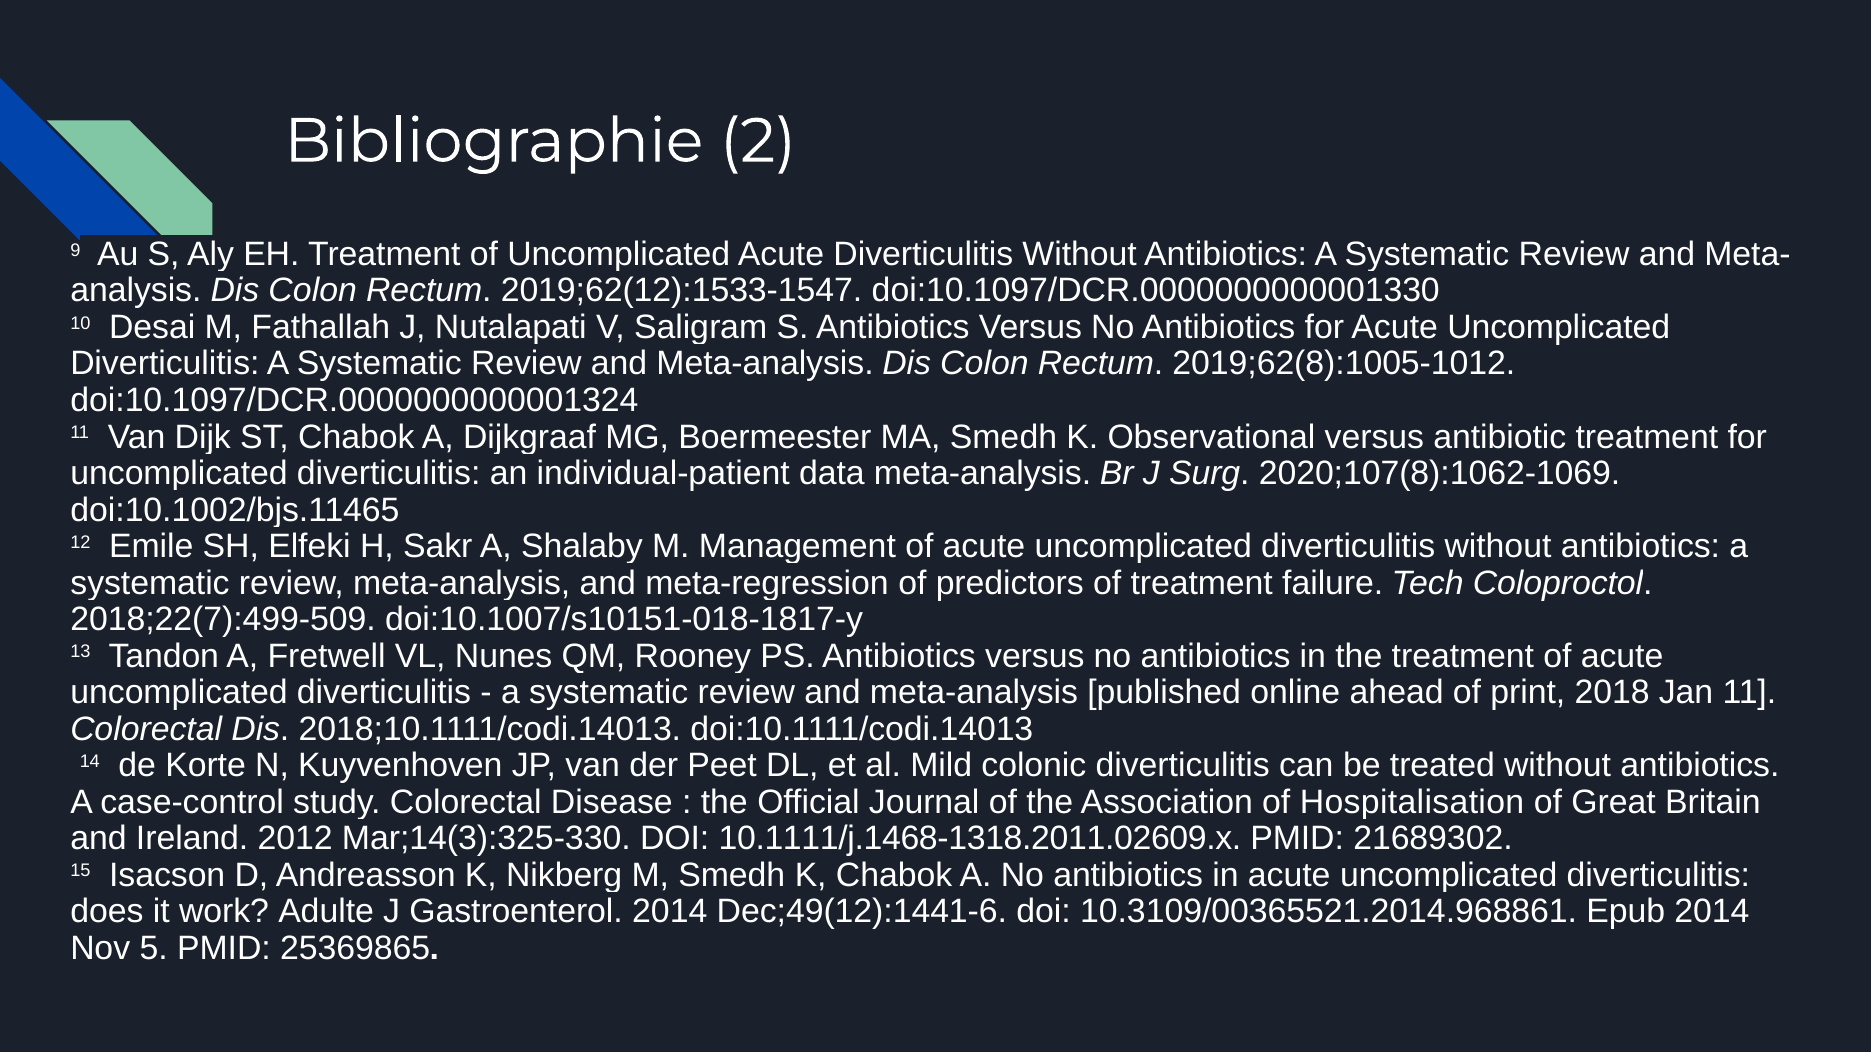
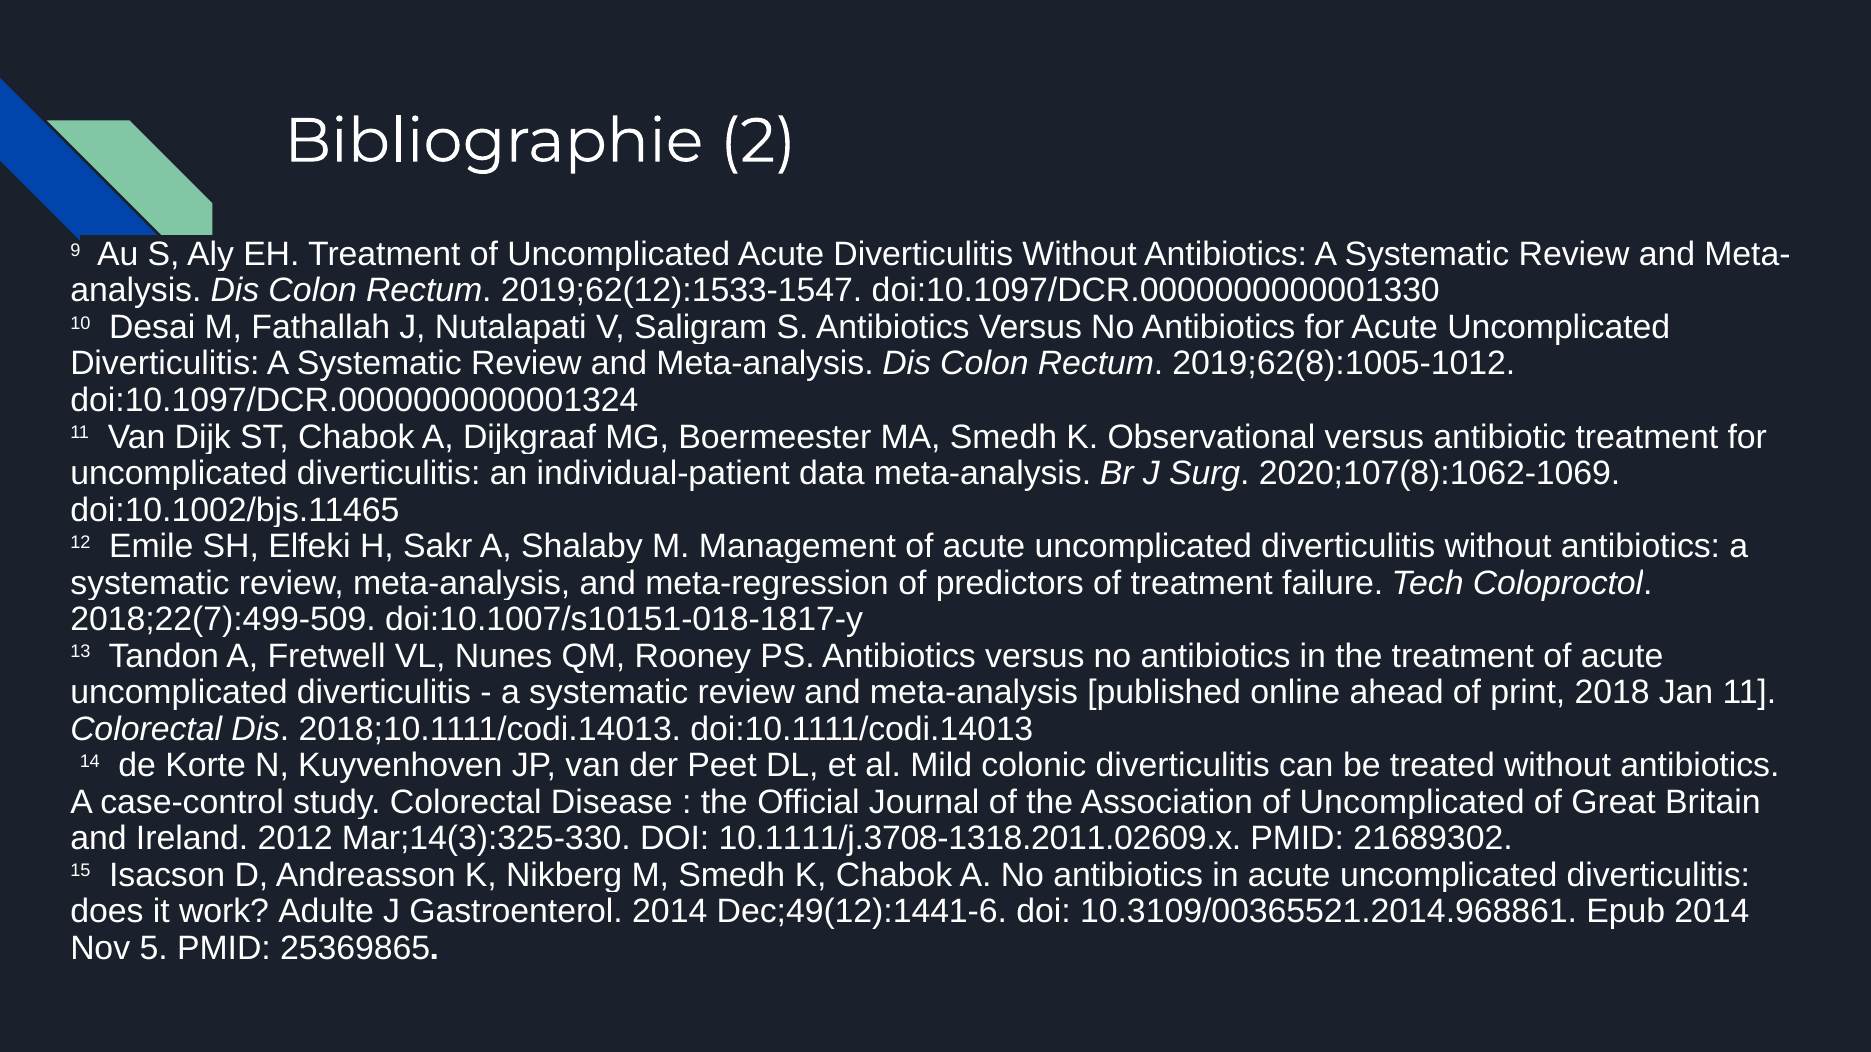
Association of Hospitalisation: Hospitalisation -> Uncomplicated (1412, 802)
10.1111/j.1468-1318.2011.02609.x: 10.1111/j.1468-1318.2011.02609.x -> 10.1111/j.3708-1318.2011.02609.x (980, 839)
